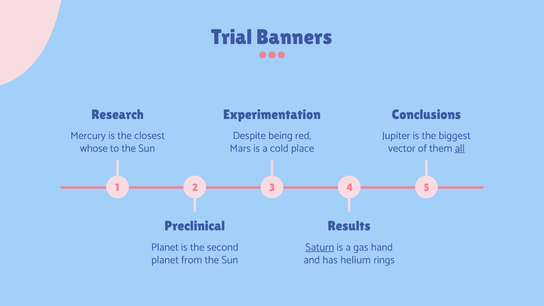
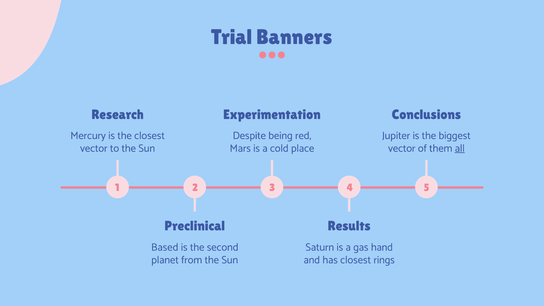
whose: whose -> vector (94, 148)
Planet: Planet -> Based (165, 247)
Saturn underline: present -> none (320, 247)
has helium: helium -> closest (356, 260)
